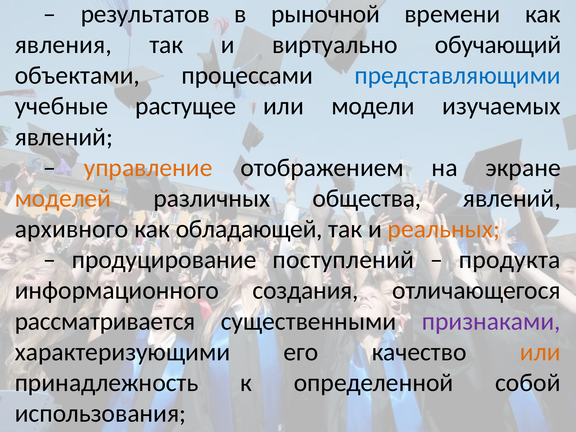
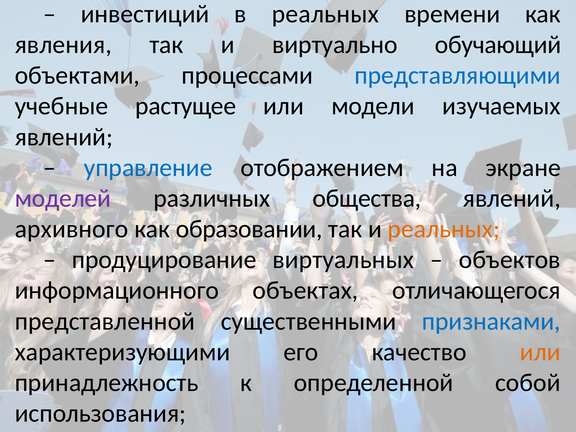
результатов: результатов -> инвестиций (145, 14)
в рыночной: рыночной -> реальных (325, 14)
управление colour: orange -> blue (148, 168)
моделей colour: orange -> purple (63, 198)
обладающей: обладающей -> образовании (249, 229)
поступлений: поступлений -> виртуальных (343, 260)
продукта: продукта -> объектов (510, 260)
создания: создания -> объектах (305, 291)
рассматривается: рассматривается -> представленной (105, 321)
признаками colour: purple -> blue (491, 321)
